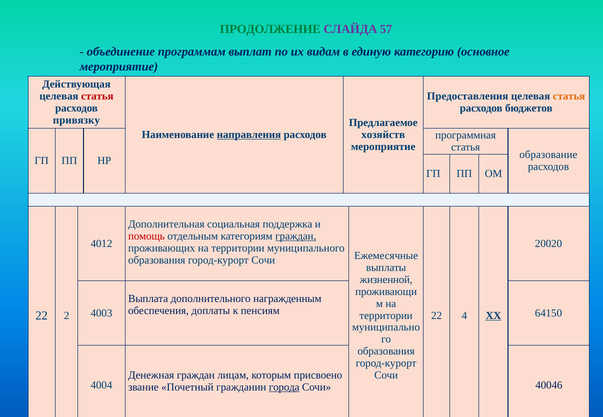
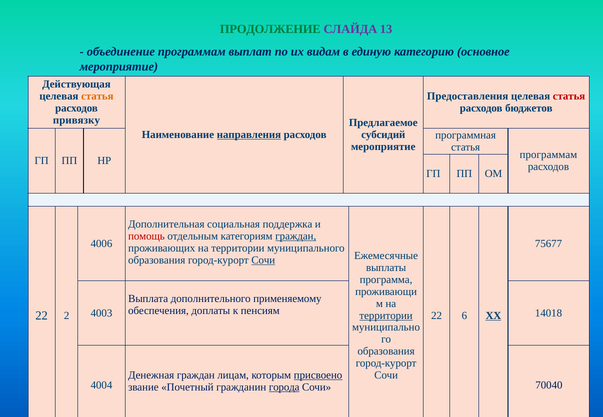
57: 57 -> 13 (386, 29)
статья colour: red -> orange (97, 96)
статья colour: orange -> red (569, 96)
хозяйств: хозяйств -> субсидий (383, 135)
образование: образование -> программам (548, 155)
4012: 4012 -> 4006 (101, 244)
20020: 20020 -> 75677 (549, 244)
Сочи underline: none -> present (263, 260)
жизненной: жизненной -> программа (386, 280)
награжденным: награжденным -> применяемому (287, 299)
64150: 64150 -> 14018 (549, 313)
территории underline: none -> present (386, 316)
4: 4 -> 6 (464, 316)
присвоено underline: none -> present (318, 376)
40046: 40046 -> 70040 (549, 385)
